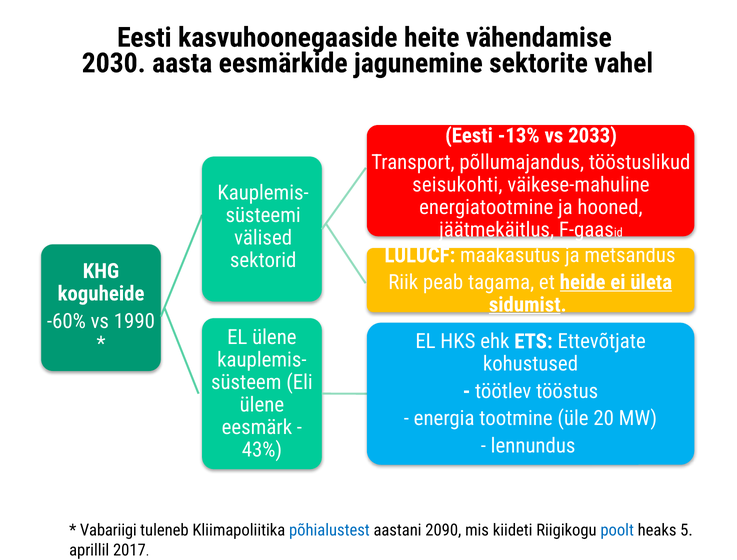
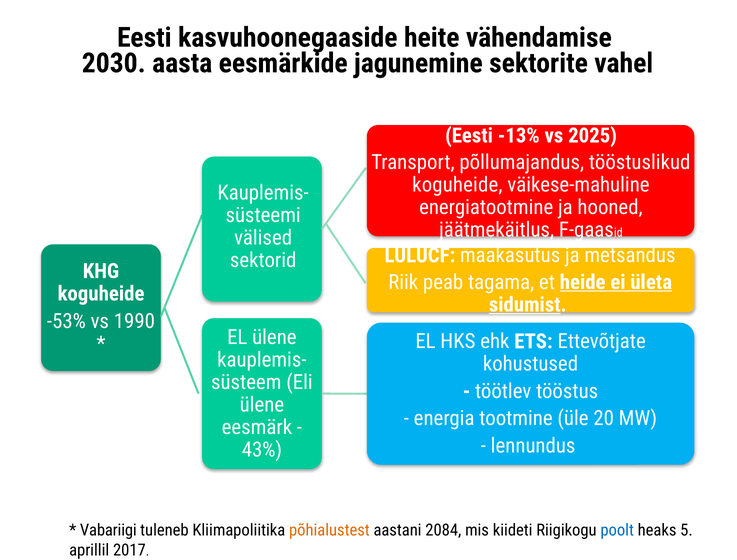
2033: 2033 -> 2025 (593, 136)
seisukohti: seisukohti -> koguheide (457, 185)
-60%: -60% -> -53% (66, 322)
põhialustest colour: blue -> orange (329, 530)
2090: 2090 -> 2084 (443, 530)
